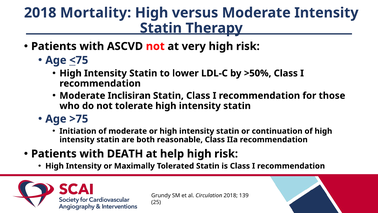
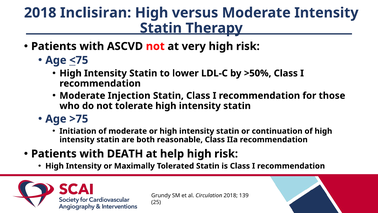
Mortality: Mortality -> Inclisiran (96, 13)
Inclisiran: Inclisiran -> Injection (129, 96)
